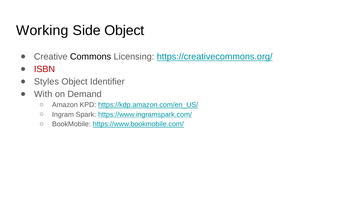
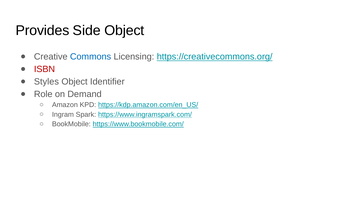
Working: Working -> Provides (42, 31)
Commons colour: black -> blue (91, 57)
With: With -> Role (43, 94)
